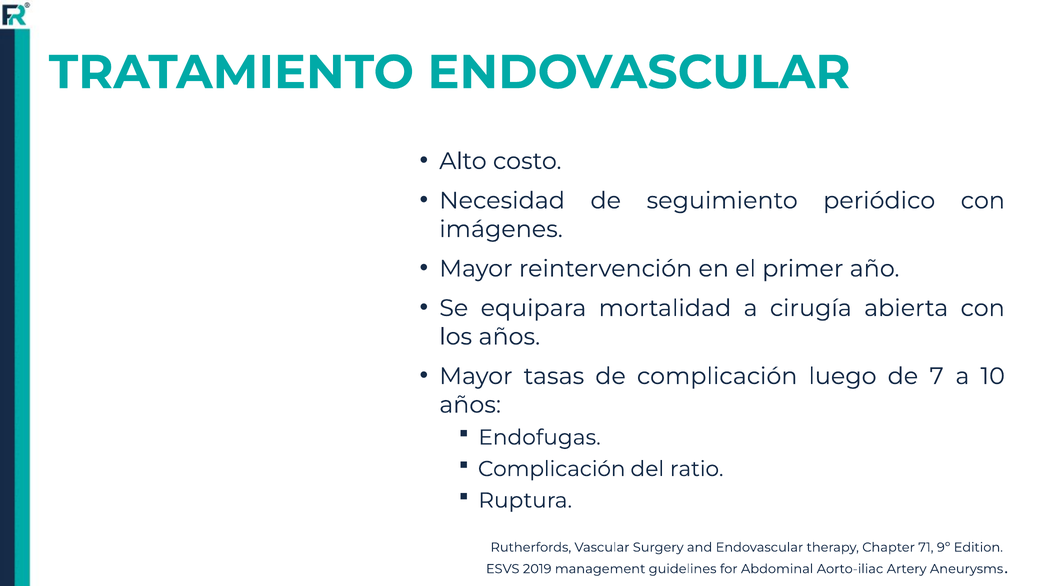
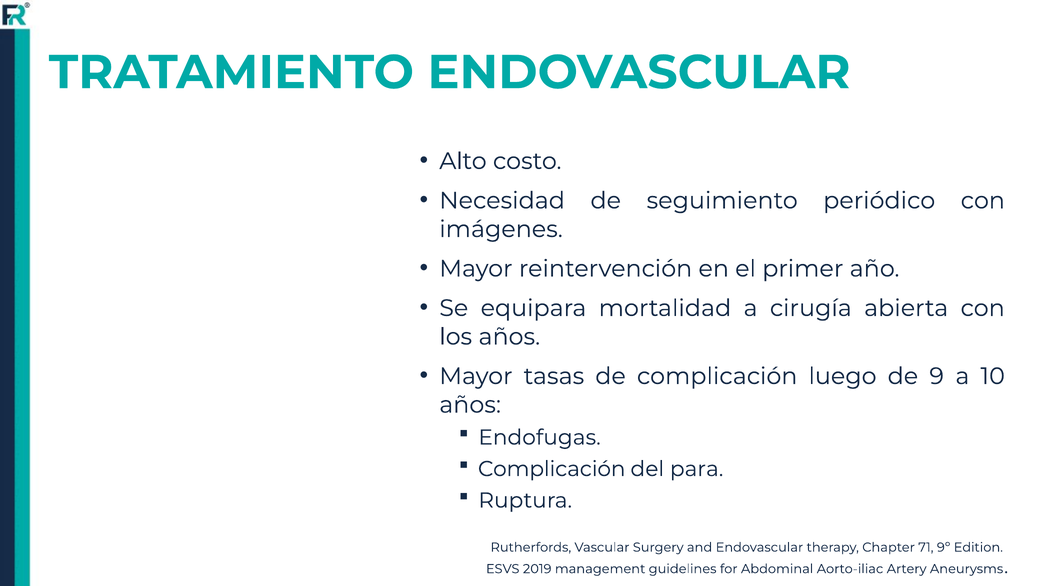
7: 7 -> 9 (937, 376)
ratio: ratio -> para (697, 469)
